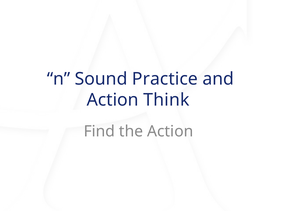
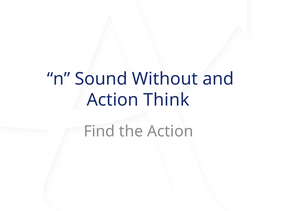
Practice: Practice -> Without (165, 79)
